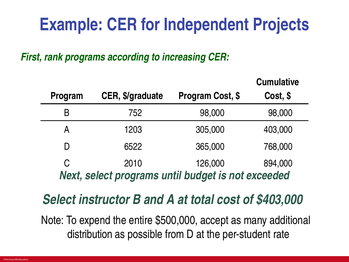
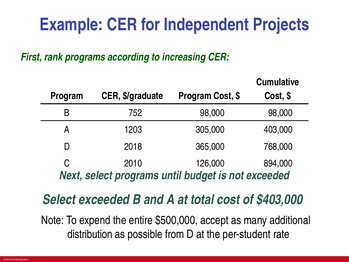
6522: 6522 -> 2018 (133, 146)
Select instructor: instructor -> exceeded (104, 199)
